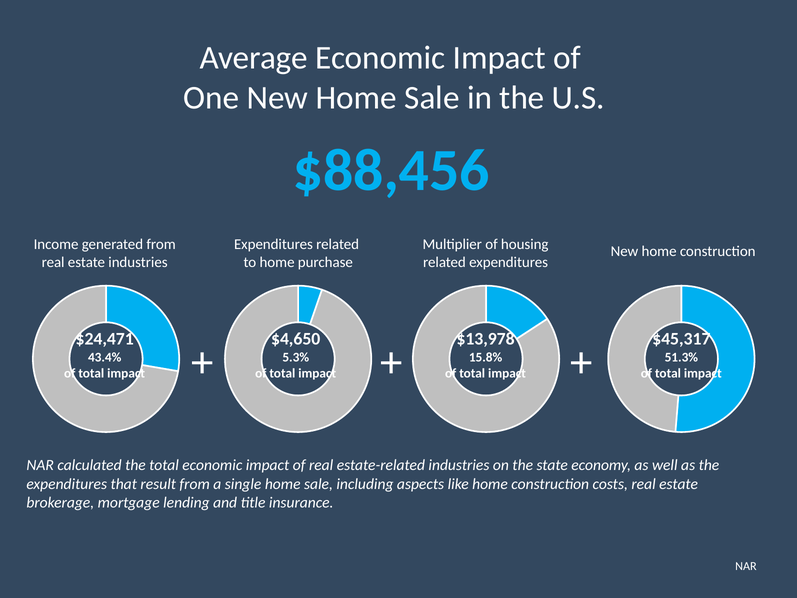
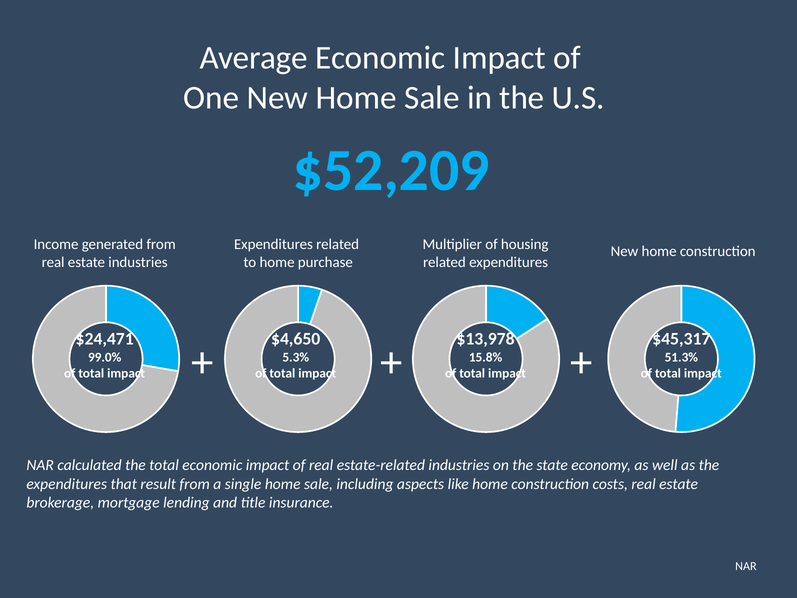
$88,456: $88,456 -> $52,209 (391, 170)
43.4%: 43.4% -> 99.0% (105, 357)
